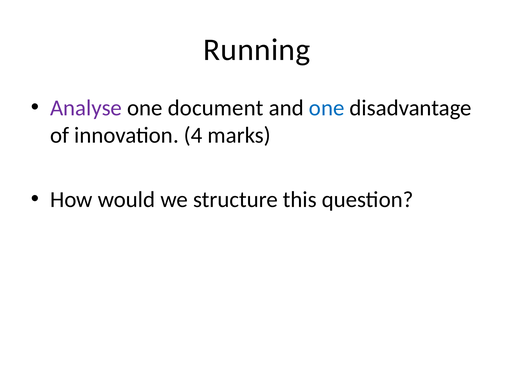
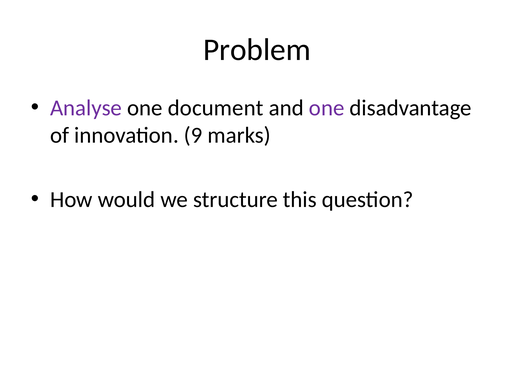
Running: Running -> Problem (257, 50)
one colour: blue -> purple (327, 108)
4: 4 -> 9 (193, 135)
